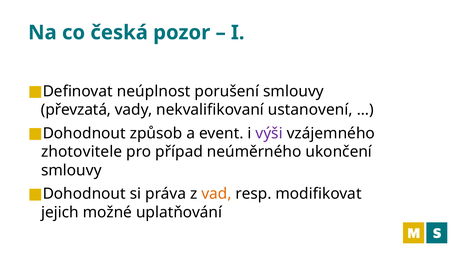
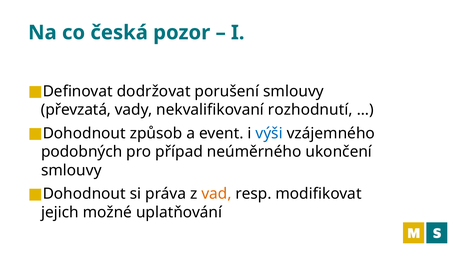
neúplnost: neúplnost -> dodržovat (154, 91)
ustanovení: ustanovení -> rozhodnutí (310, 110)
výši colour: purple -> blue (269, 133)
zhotovitele: zhotovitele -> podobných (82, 152)
